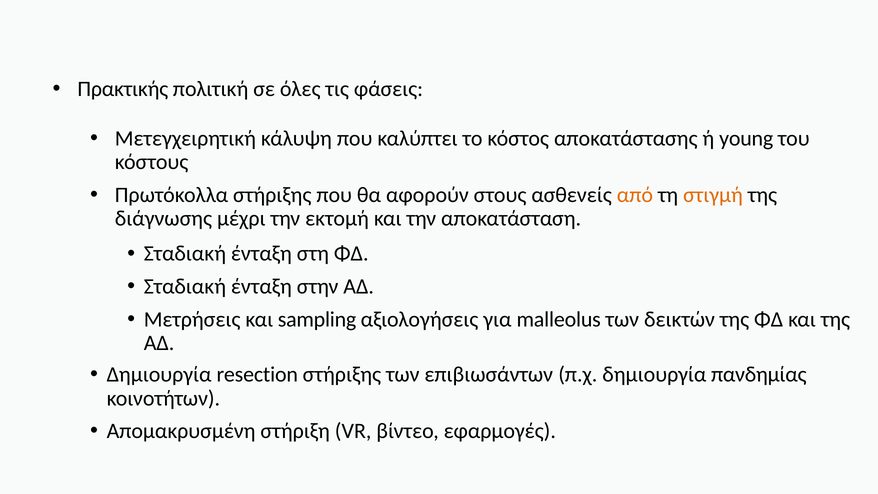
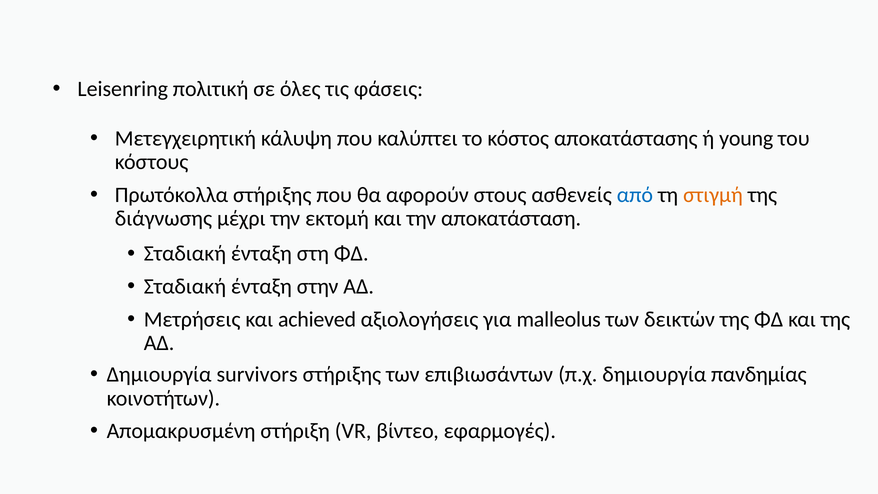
Πρακτικής: Πρακτικής -> Leisenring (123, 89)
από colour: orange -> blue (635, 195)
sampling: sampling -> achieved (317, 319)
resection: resection -> survivors (257, 374)
